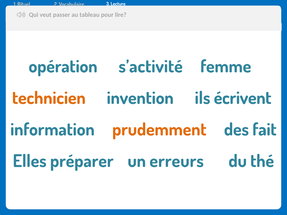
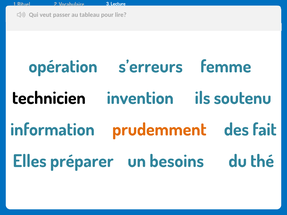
s’activité: s’activité -> s’erreurs (151, 67)
technicien colour: orange -> black (49, 98)
écrivent: écrivent -> soutenu (243, 98)
erreurs: erreurs -> besoins (177, 161)
